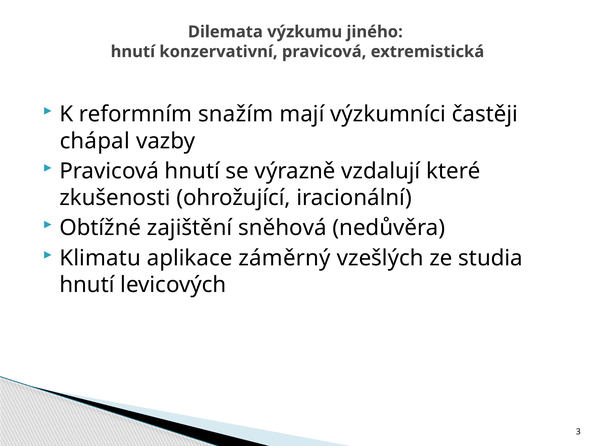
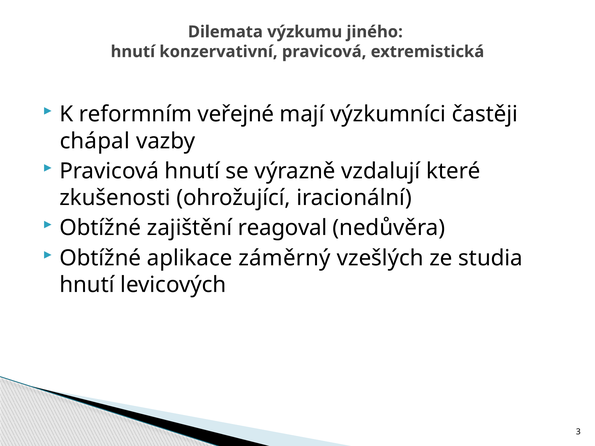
snažím: snažím -> veřejné (236, 114)
sněhová: sněhová -> reagoval (283, 228)
Klimatu: Klimatu -> Obtížné (100, 258)
